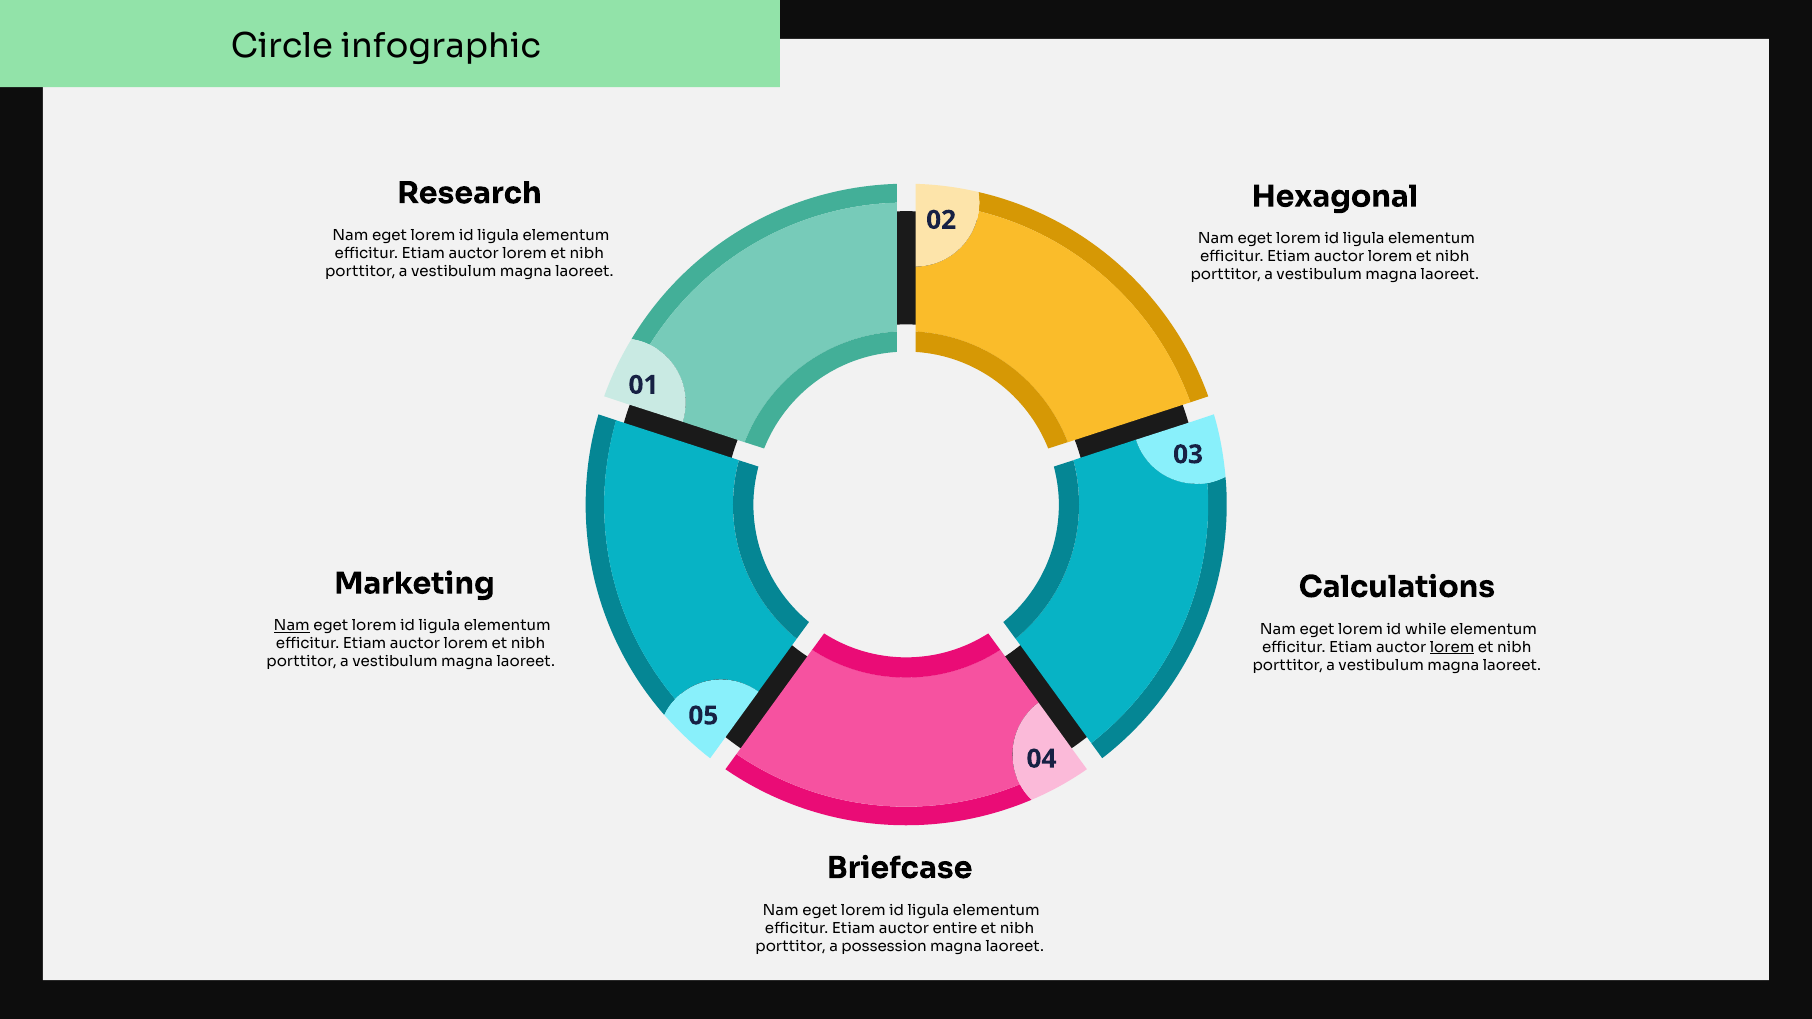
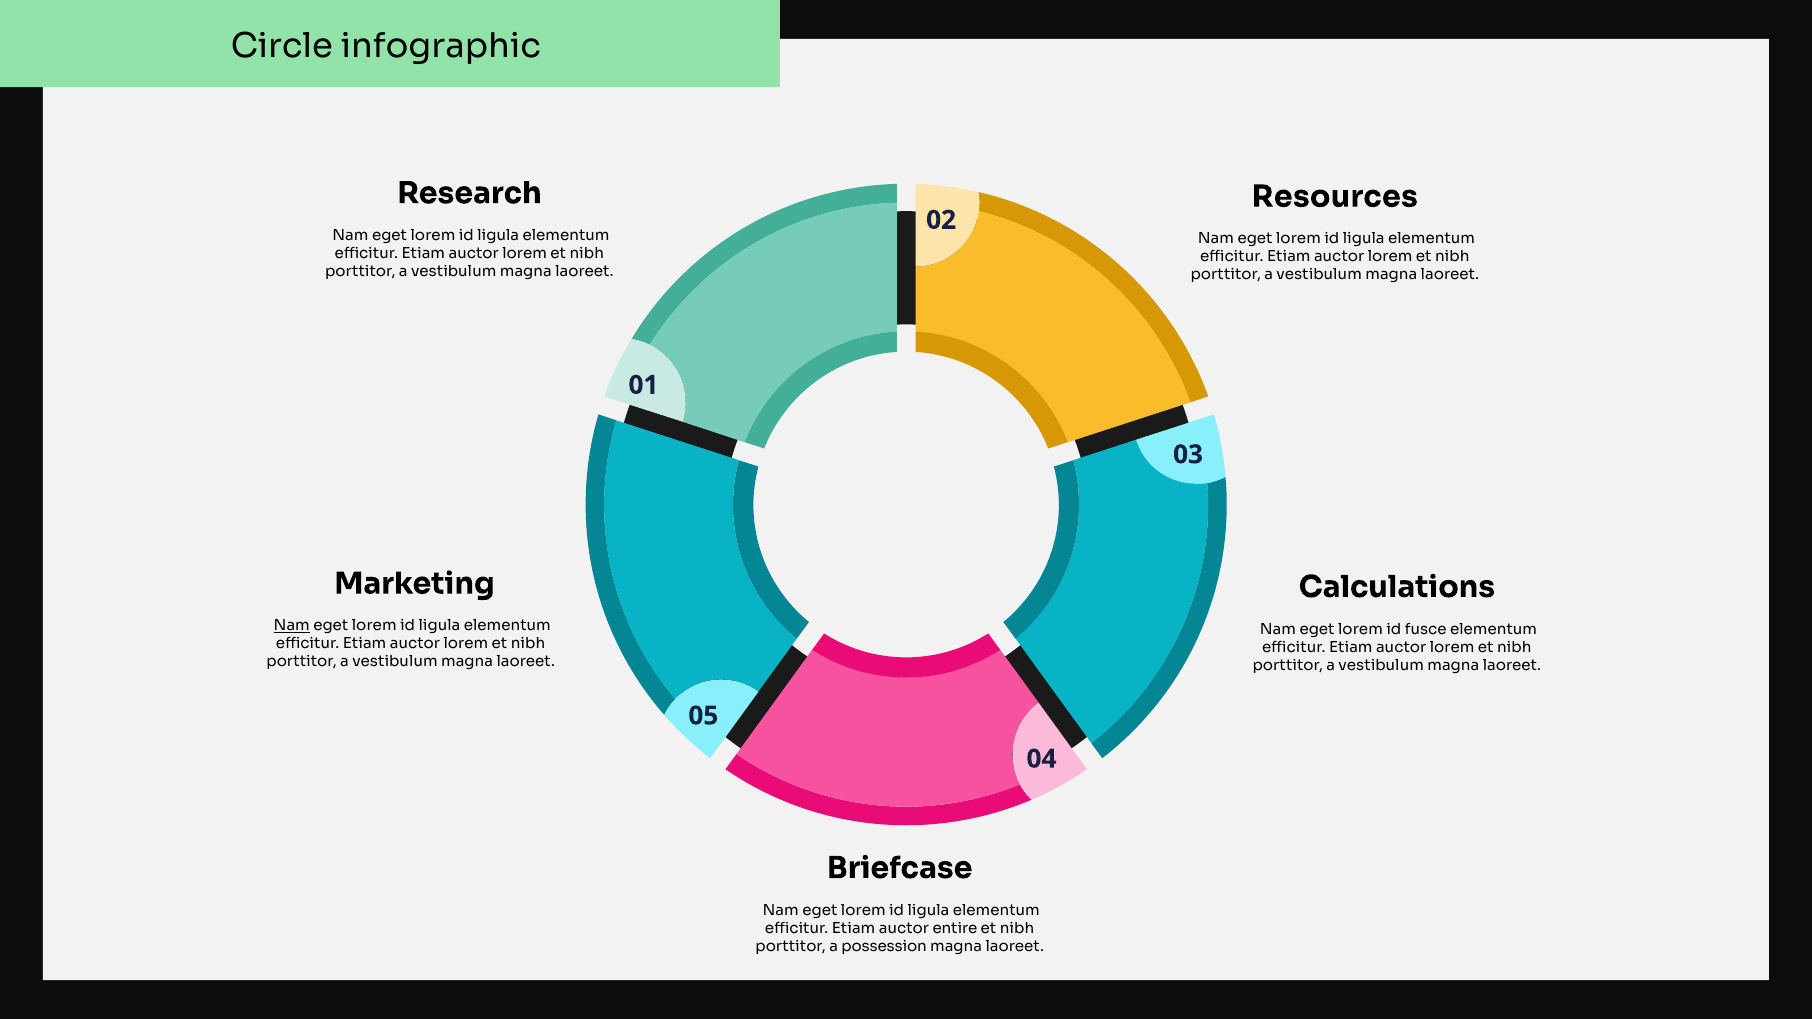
Hexagonal: Hexagonal -> Resources (1335, 197)
while: while -> fusce (1426, 629)
lorem underline: present -> none (1452, 647)
